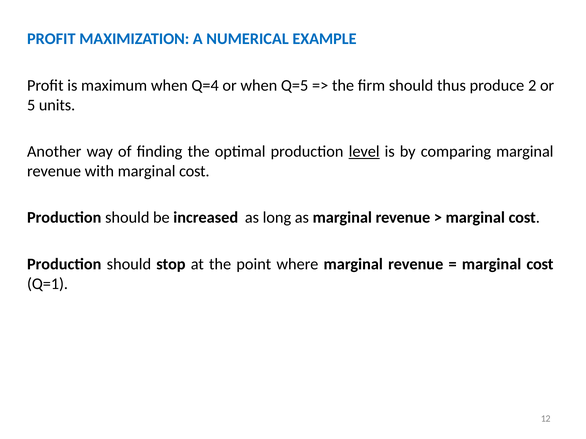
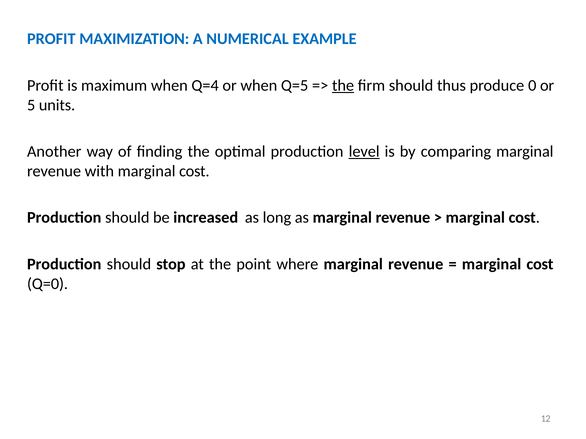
the underline: none -> present (343, 86)
2: 2 -> 0 (532, 86)
Q=1: Q=1 -> Q=0 (48, 284)
